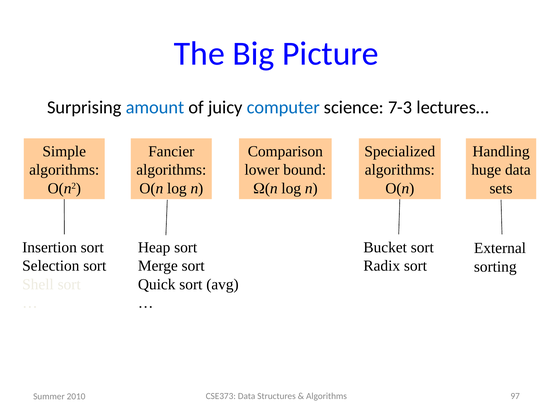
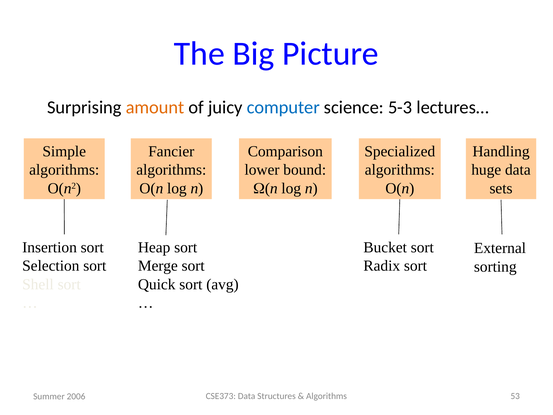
amount colour: blue -> orange (155, 107)
7-3: 7-3 -> 5-3 (400, 107)
97: 97 -> 53 (515, 396)
2010: 2010 -> 2006 (76, 396)
